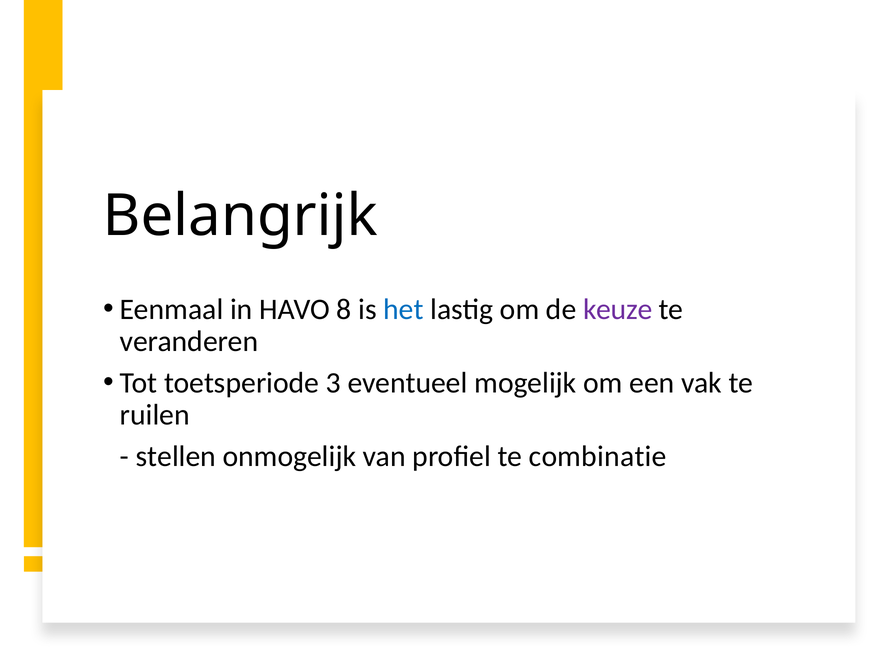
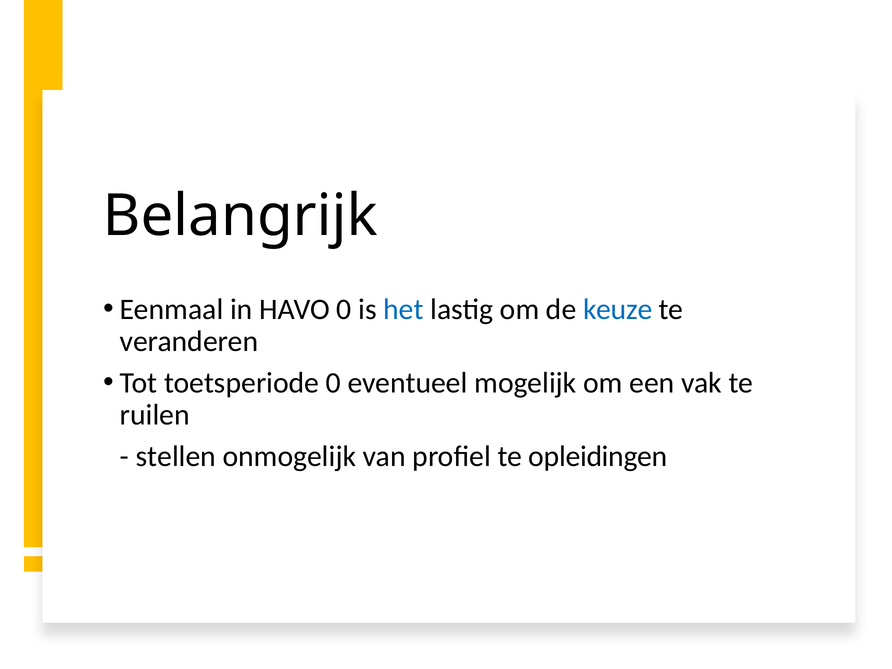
HAVO 8: 8 -> 0 (344, 309)
keuze colour: purple -> blue (618, 309)
toetsperiode 3: 3 -> 0 (333, 383)
combinatie: combinatie -> opleidingen (598, 456)
